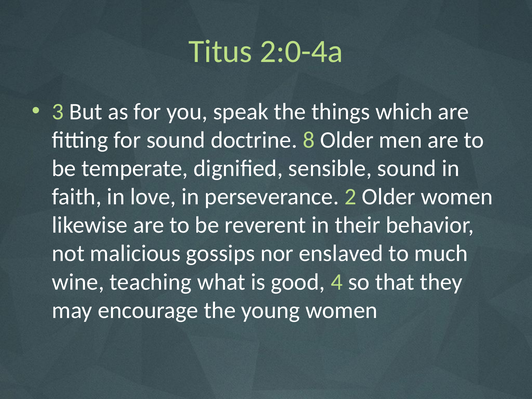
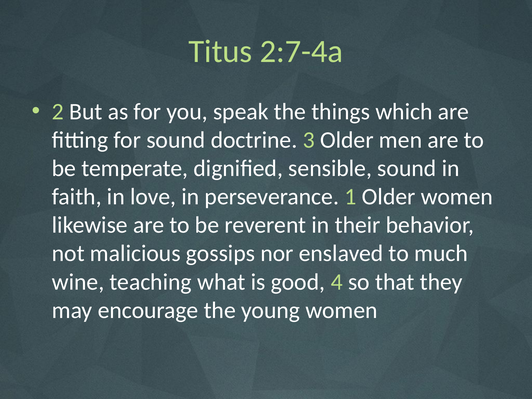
2:0-4a: 2:0-4a -> 2:7-4a (301, 51)
3: 3 -> 2 (58, 112)
8: 8 -> 3 (309, 140)
2: 2 -> 1 (351, 197)
